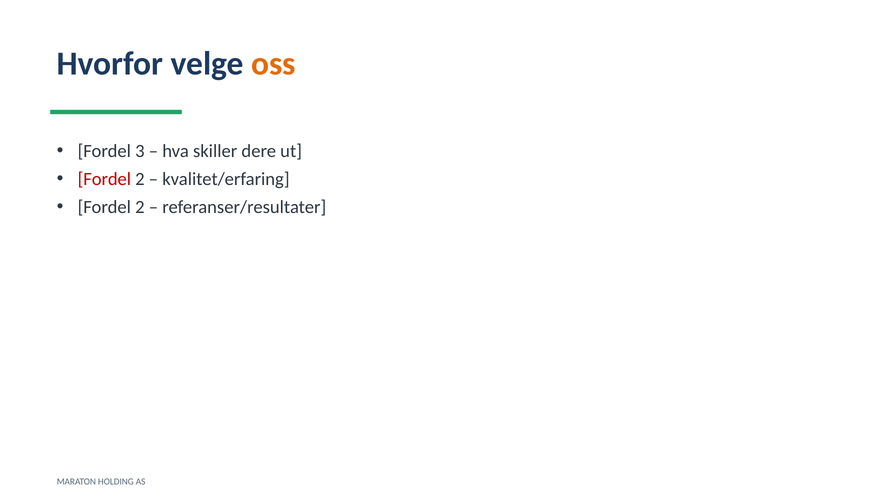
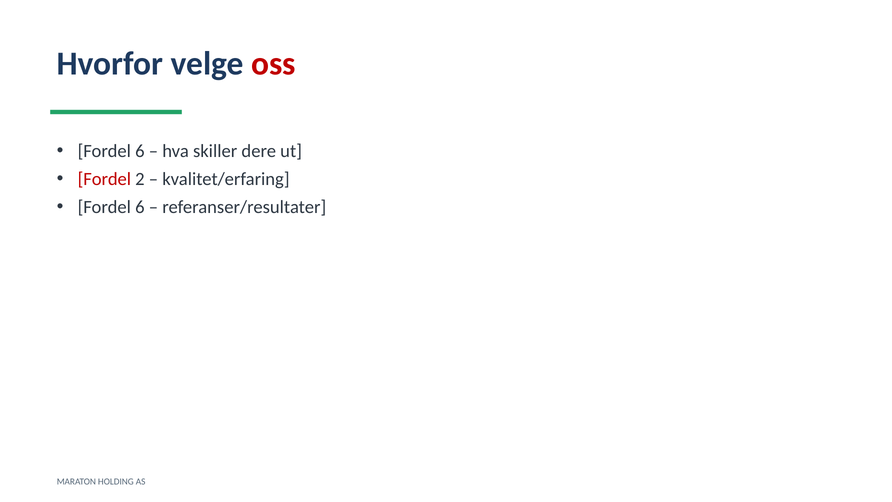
oss colour: orange -> red (273, 64)
3: 3 -> 6 (140, 151)
2: 2 -> 6 (140, 207)
